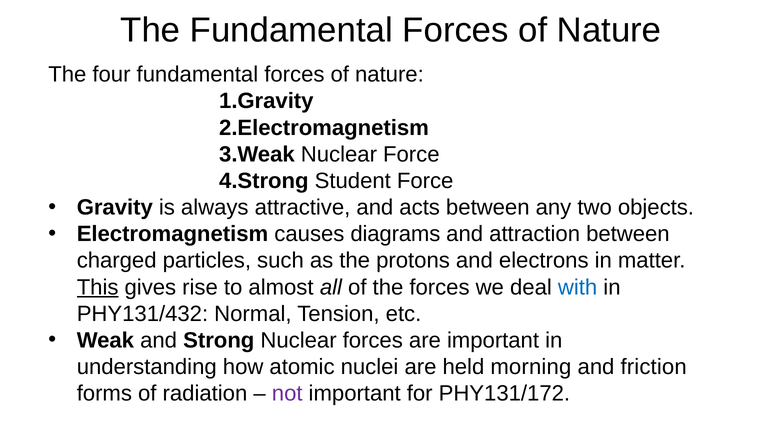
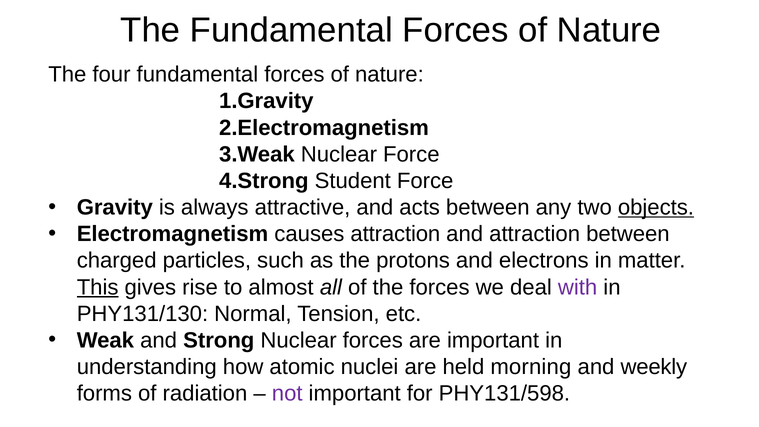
objects underline: none -> present (656, 207)
causes diagrams: diagrams -> attraction (395, 234)
with colour: blue -> purple (578, 287)
PHY131/432: PHY131/432 -> PHY131/130 (142, 314)
friction: friction -> weekly (654, 367)
PHY131/172: PHY131/172 -> PHY131/598 (504, 393)
